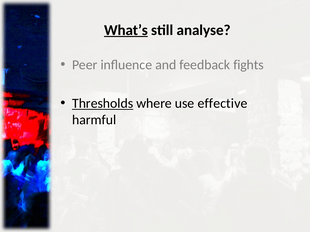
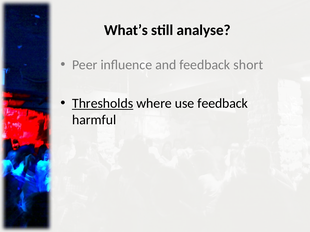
What’s underline: present -> none (126, 30)
fights: fights -> short (248, 65)
use effective: effective -> feedback (223, 104)
